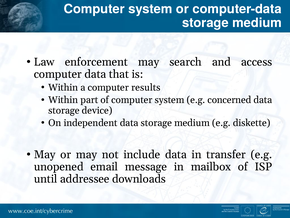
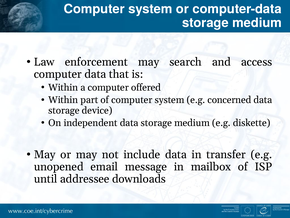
results: results -> offered (146, 87)
